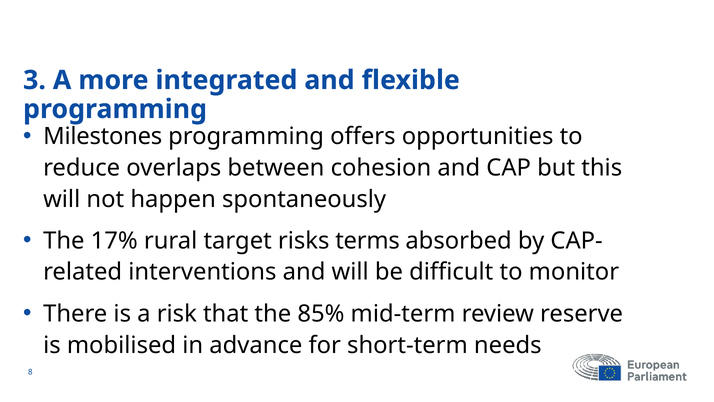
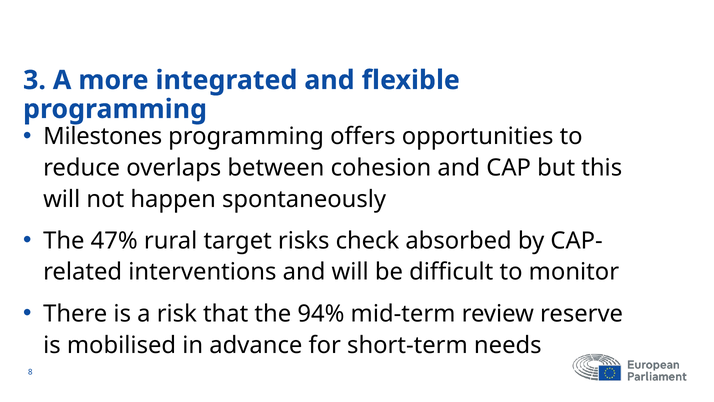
17%: 17% -> 47% (114, 240)
terms: terms -> check (367, 240)
85%: 85% -> 94% (321, 314)
